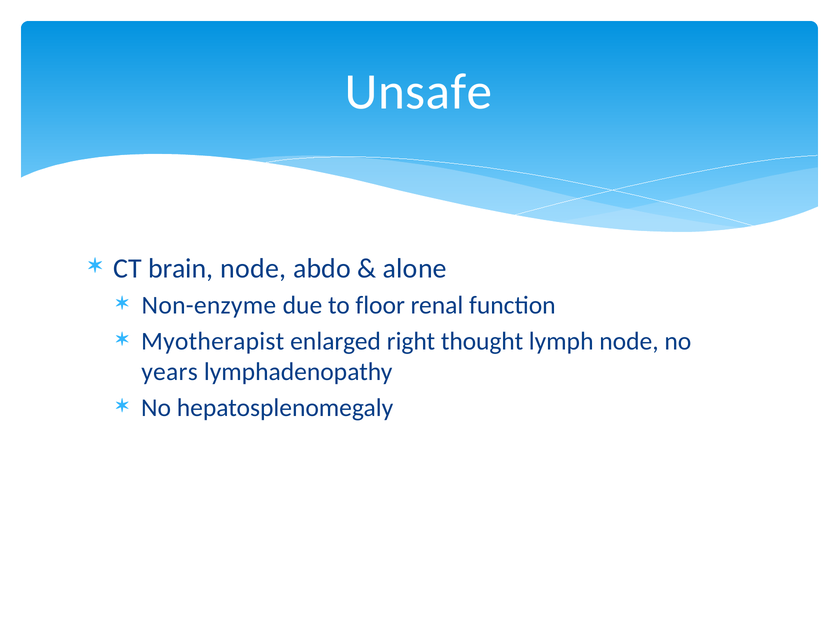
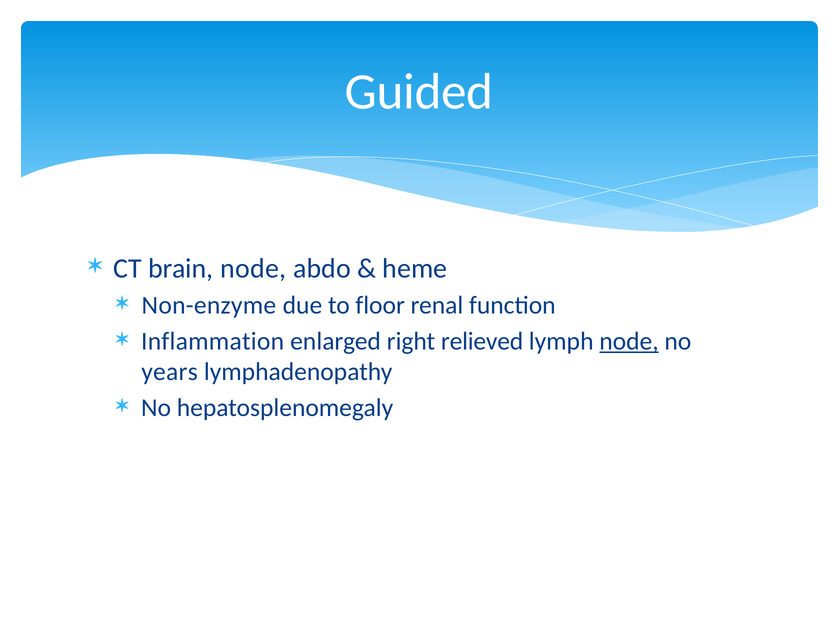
Unsafe: Unsafe -> Guided (419, 92)
alone: alone -> heme (415, 268)
Myotherapist: Myotherapist -> Inflammation (213, 341)
thought: thought -> relieved (482, 341)
node underline: none -> present (629, 341)
